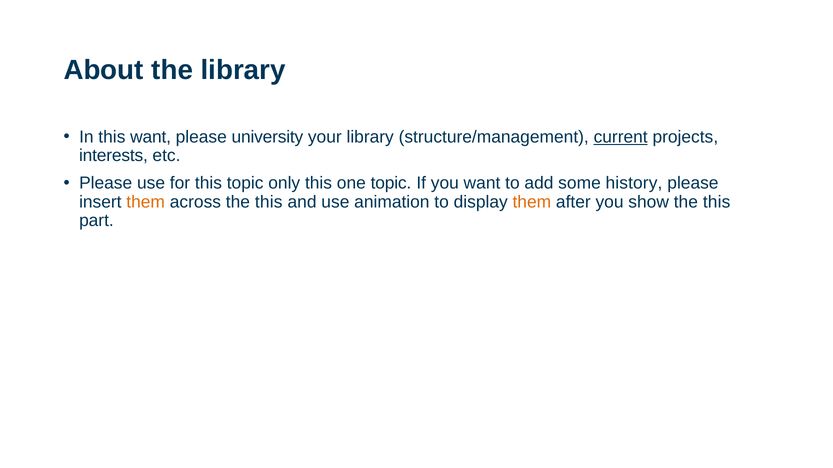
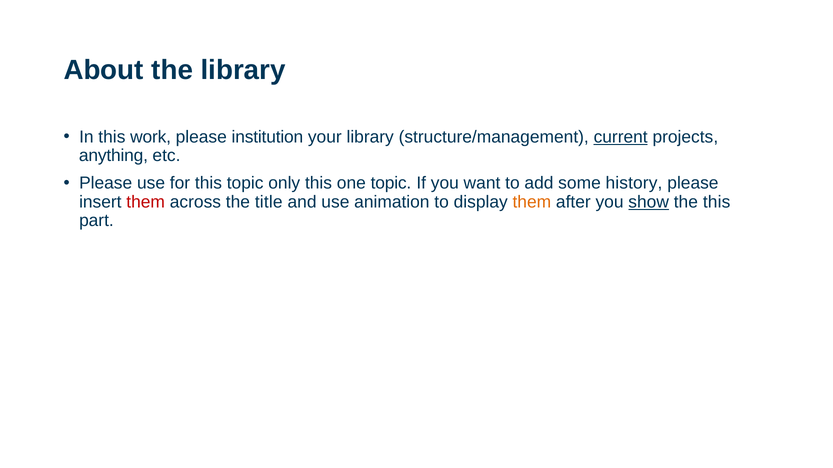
this want: want -> work (151, 137)
university: university -> institution (267, 137)
interests: interests -> anything (113, 156)
them colour: orange -> red (146, 202)
across the this: this -> title (269, 202)
show underline: none -> present (649, 202)
